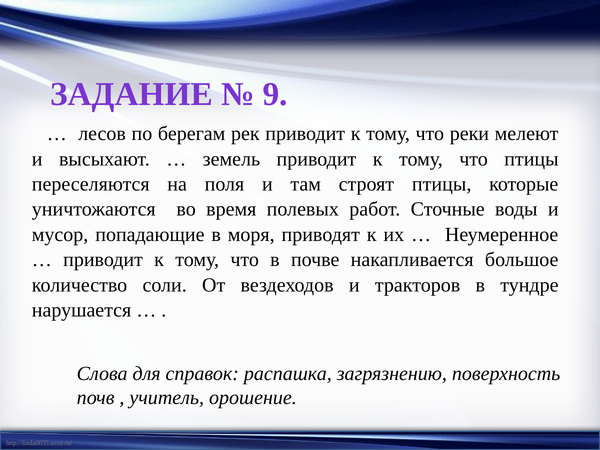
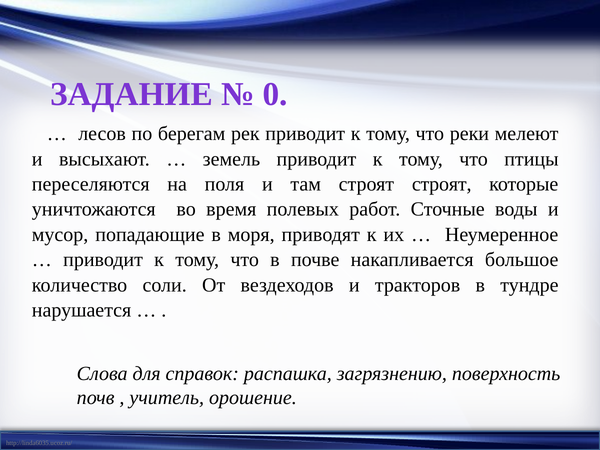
9: 9 -> 0 (275, 94)
строят птицы: птицы -> строят (442, 184)
